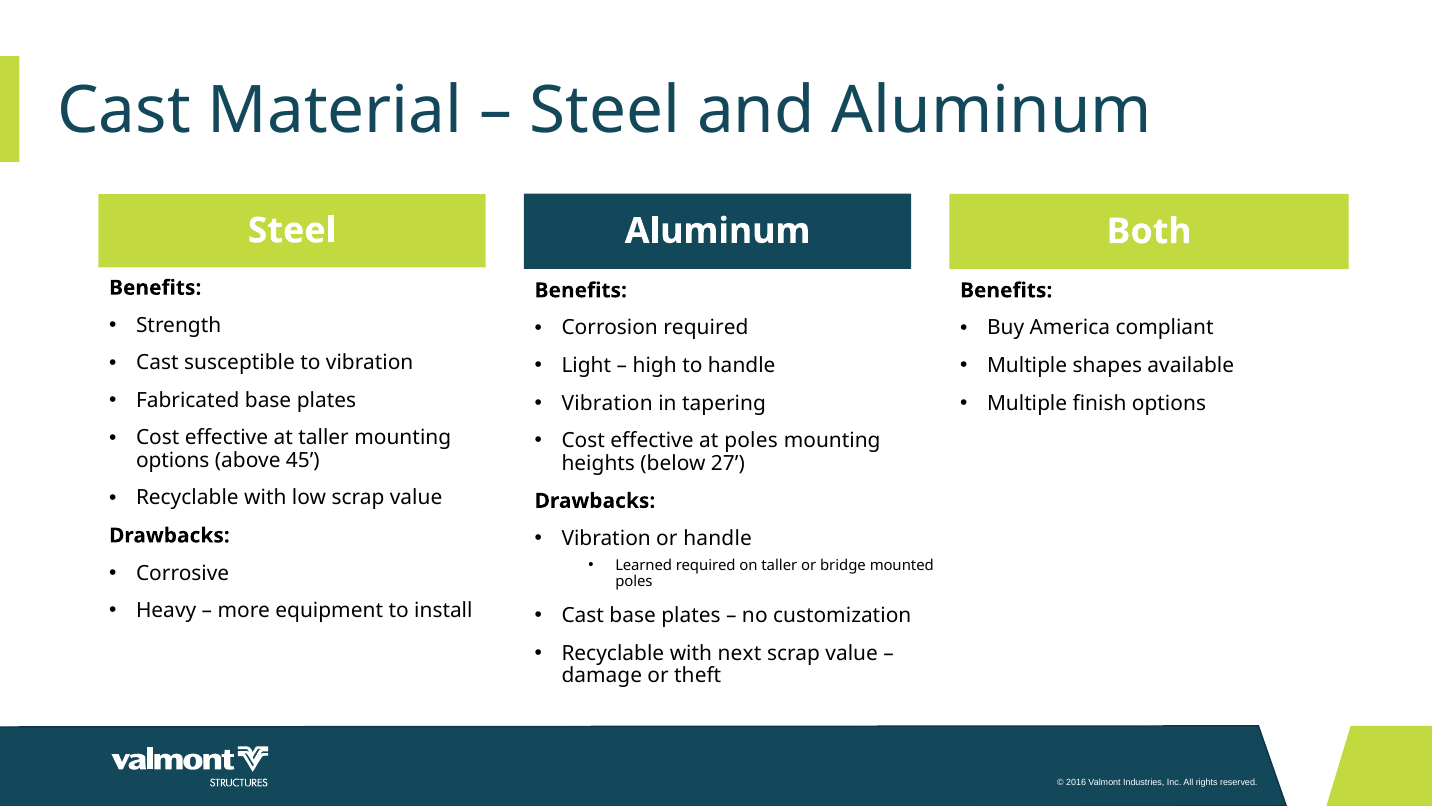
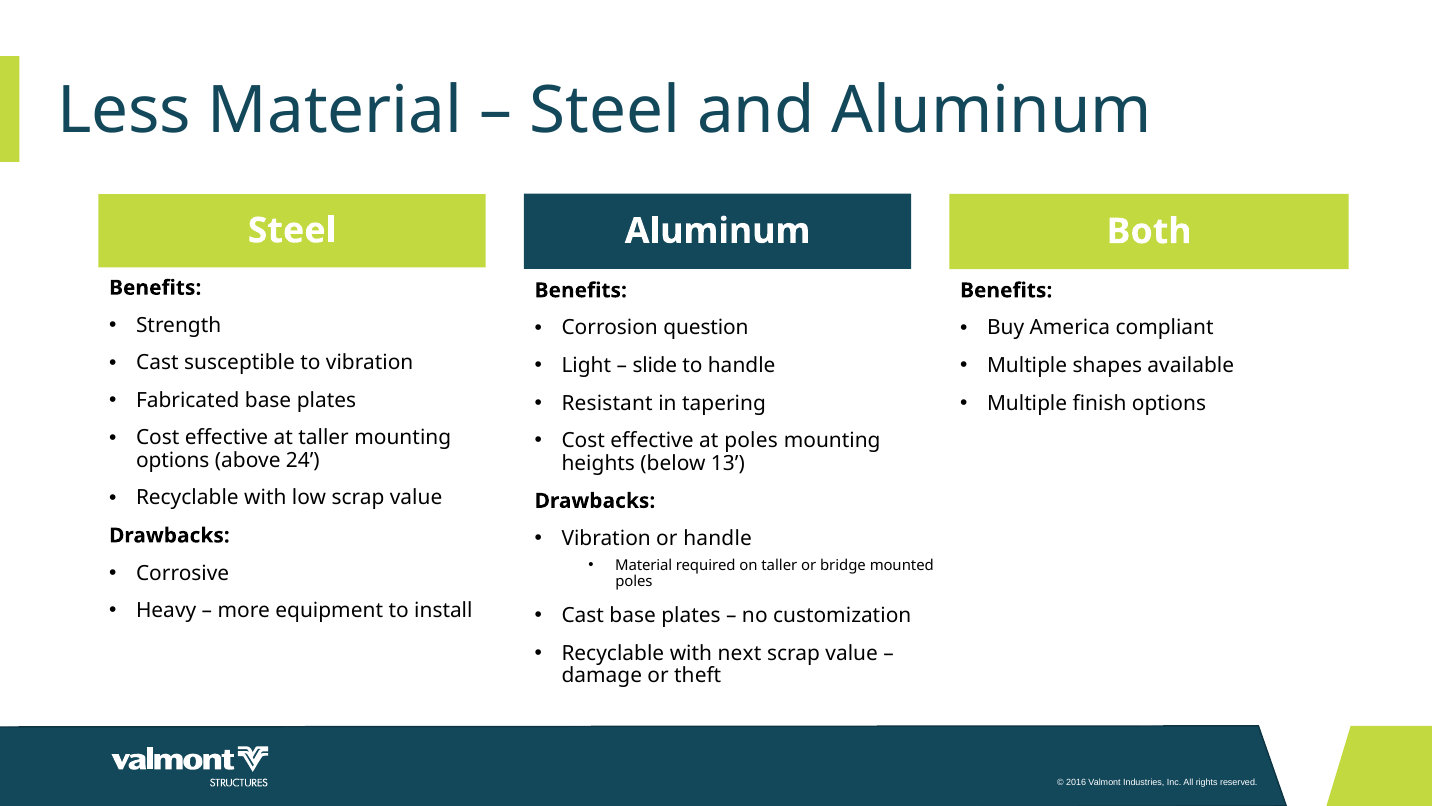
Cast: Cast -> Less (124, 111)
Corrosion required: required -> question (706, 328)
high: high -> slide (655, 365)
Vibration: Vibration -> Resistant (607, 403)
45: 45 -> 24 (303, 460)
27: 27 -> 13 (728, 463)
Learned: Learned -> Material (644, 565)
